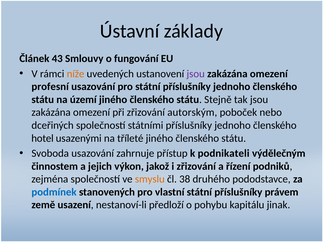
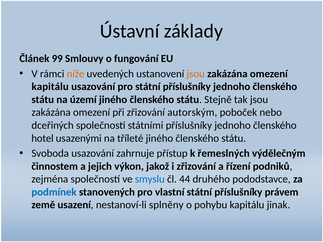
43: 43 -> 99 (57, 59)
jsou colour: purple -> orange (196, 74)
profesní: profesní -> kapitálu (50, 87)
podnikateli: podnikateli -> řemeslných (224, 153)
smyslu colour: orange -> blue (150, 179)
38: 38 -> 44 (185, 179)
předloží: předloží -> splněny (166, 205)
